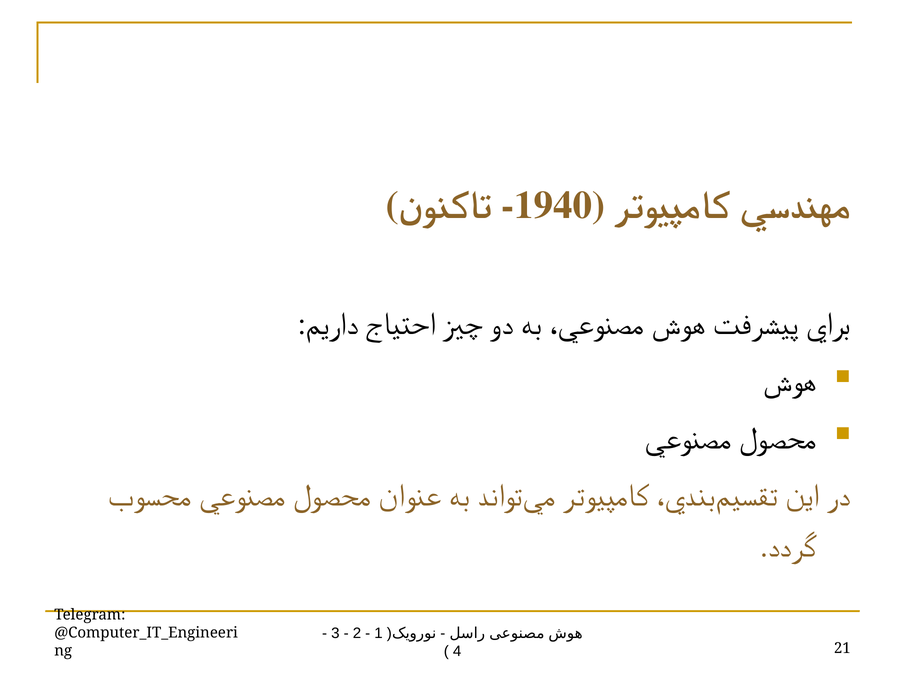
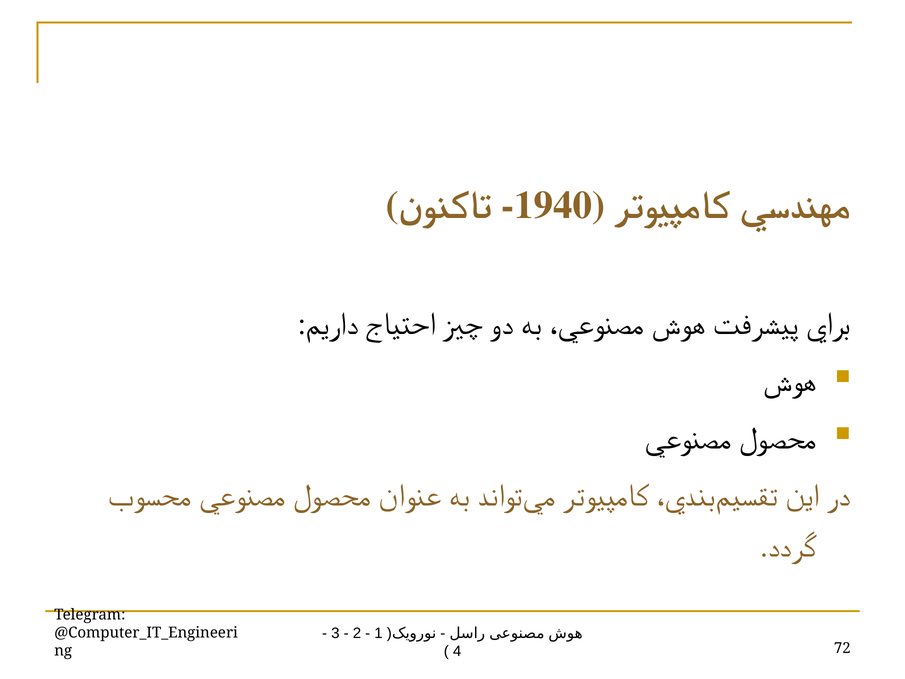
21: 21 -> 72 (842, 648)
